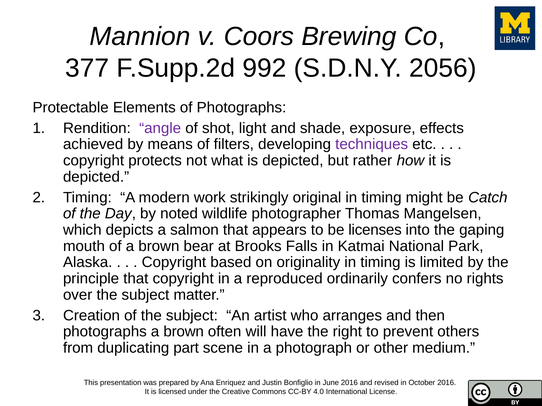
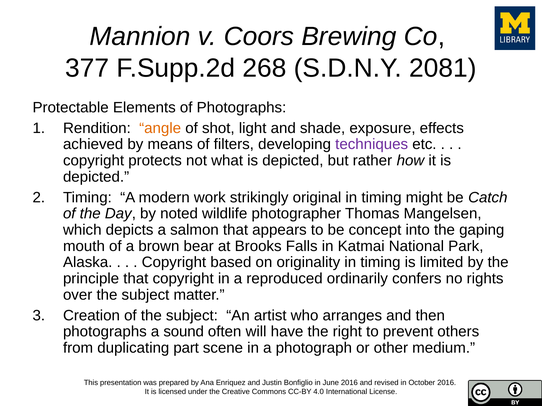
992: 992 -> 268 (265, 68)
2056: 2056 -> 2081 (443, 68)
angle colour: purple -> orange (160, 128)
licenses: licenses -> concept (375, 230)
photographs a brown: brown -> sound (184, 332)
